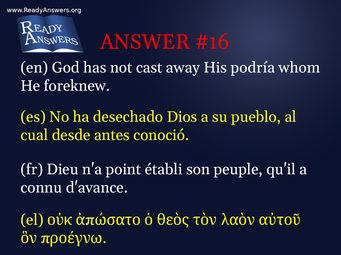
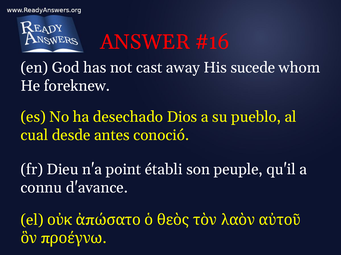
podría: podría -> sucede (253, 68)
